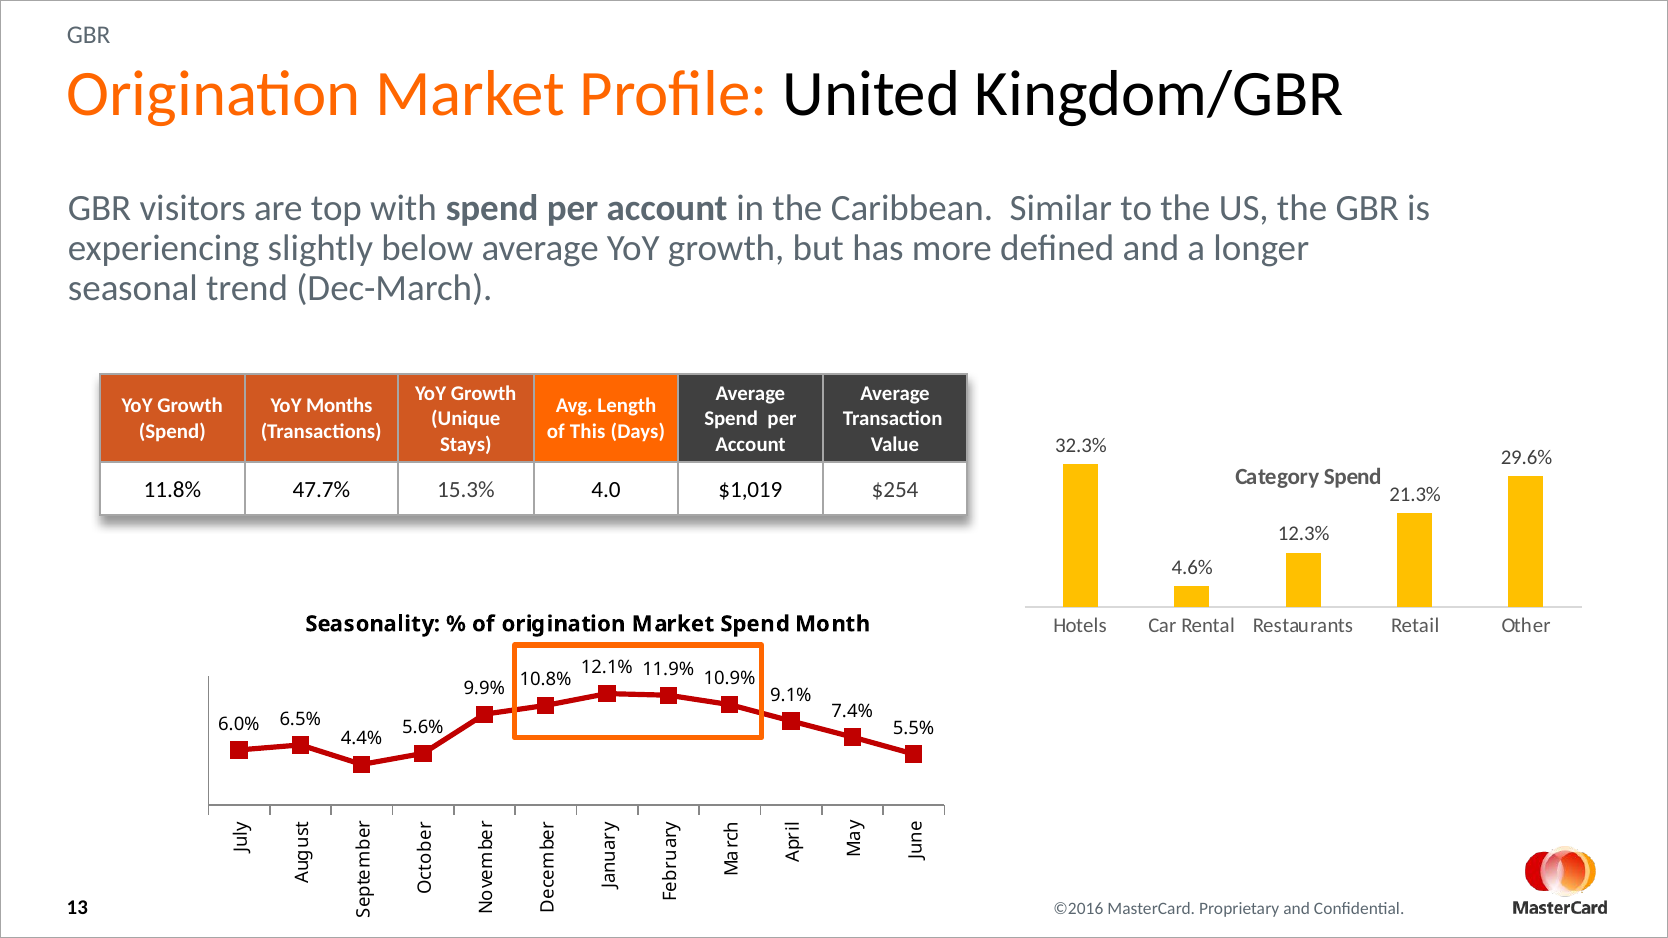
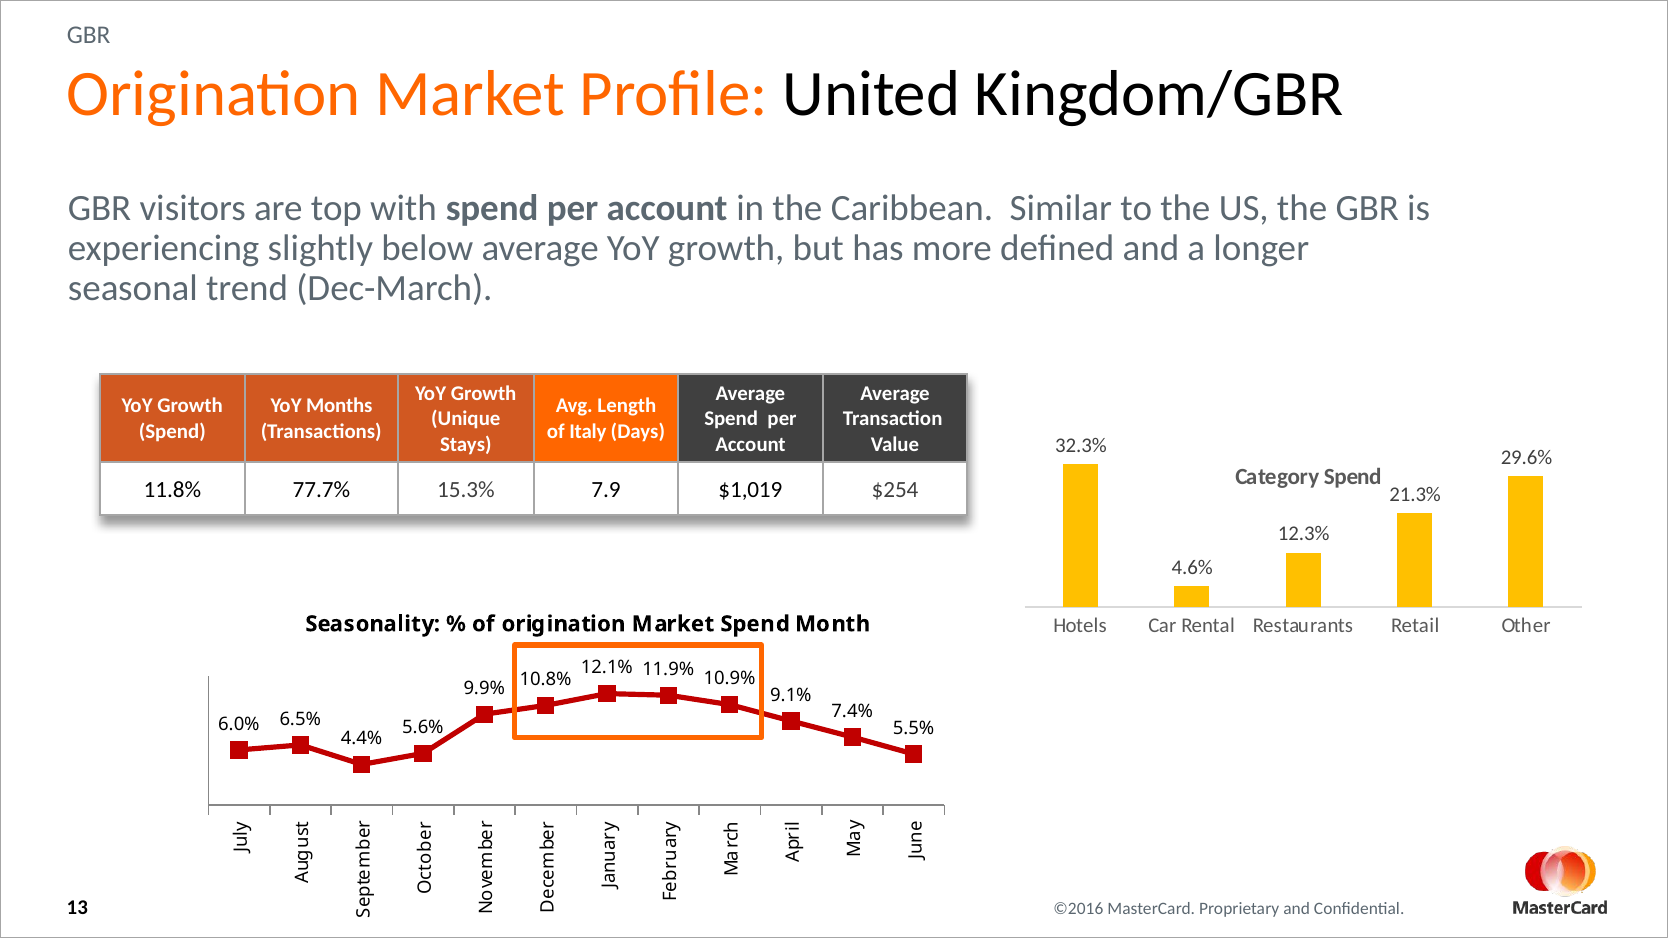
This: This -> Italy (588, 431)
47.7%: 47.7% -> 77.7% (321, 490)
4.0: 4.0 -> 7.9 (606, 490)
